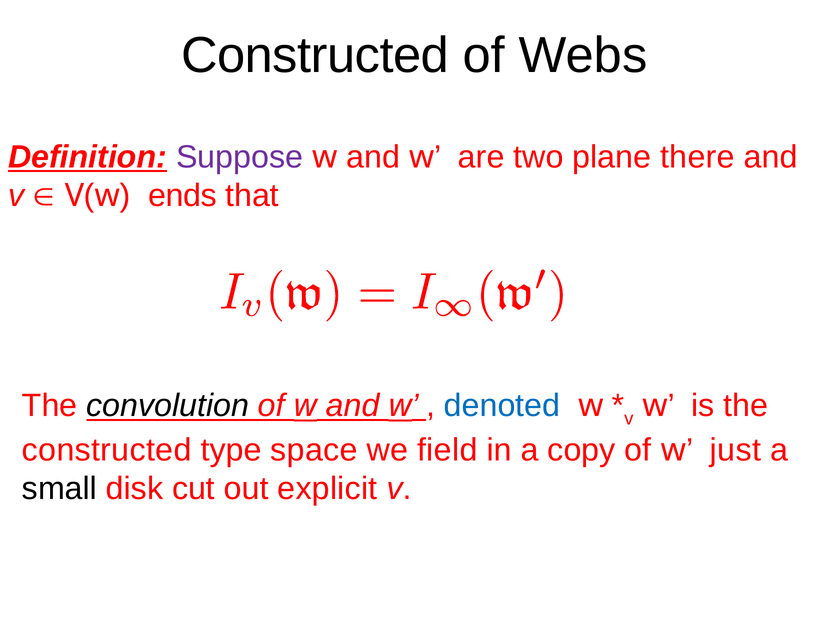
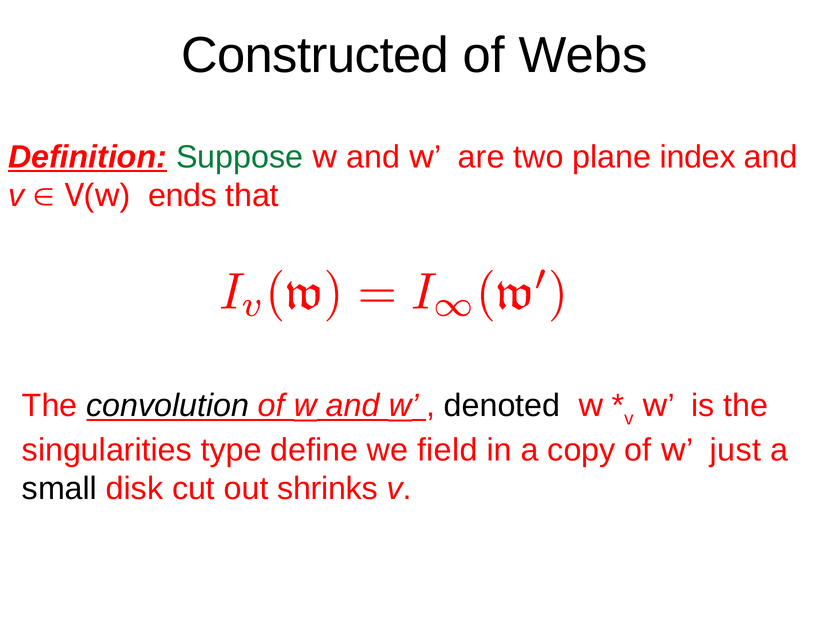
Suppose colour: purple -> green (240, 157)
there: there -> index (698, 157)
denoted colour: blue -> black (502, 406)
constructed: constructed -> singularities (107, 450)
space: space -> define (314, 450)
explicit: explicit -> shrinks (328, 488)
